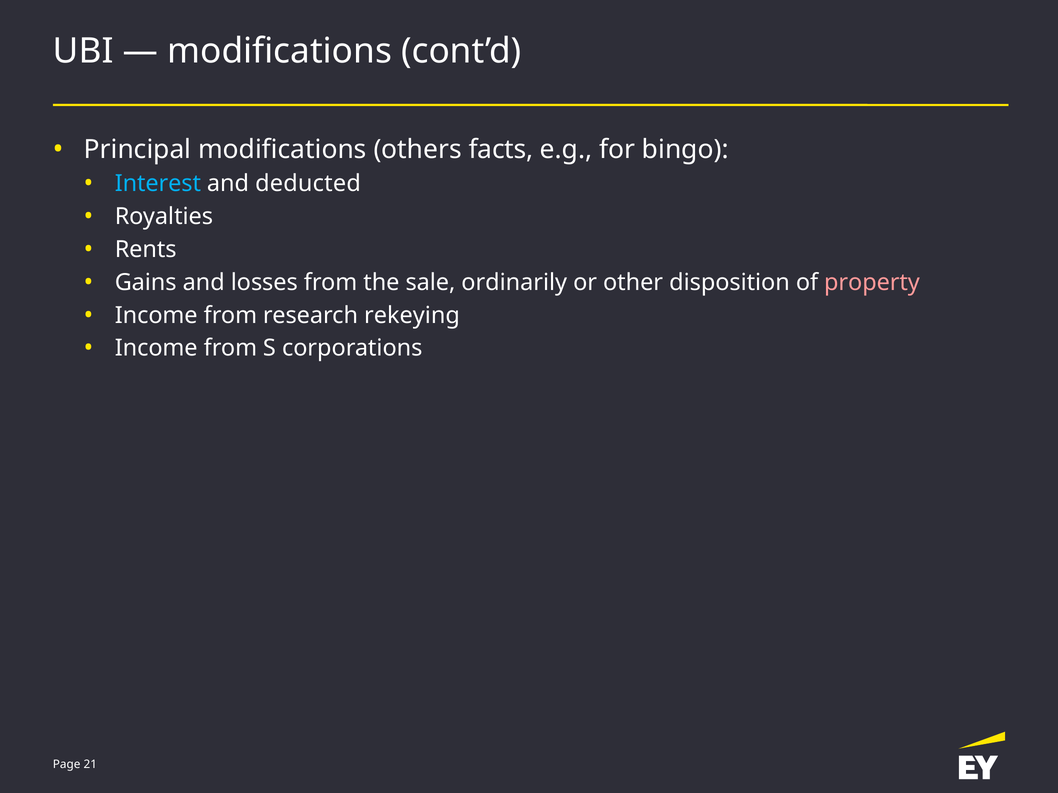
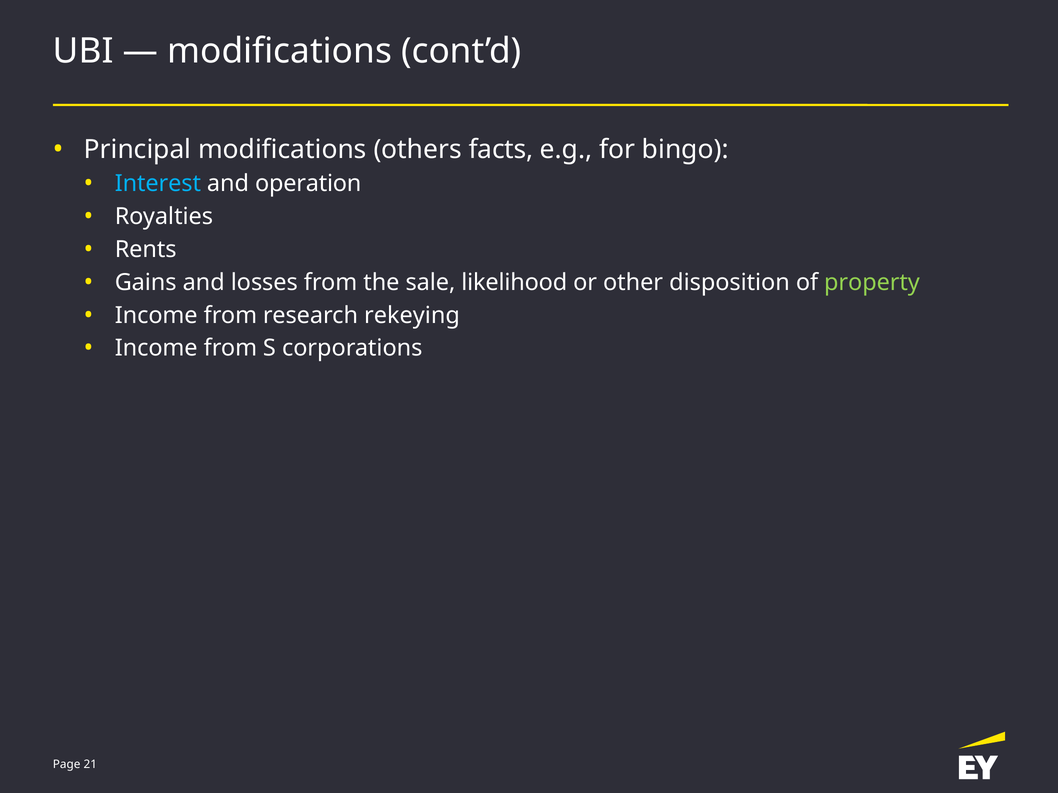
deducted: deducted -> operation (308, 184)
ordinarily: ordinarily -> likelihood (514, 283)
property colour: pink -> light green (872, 283)
